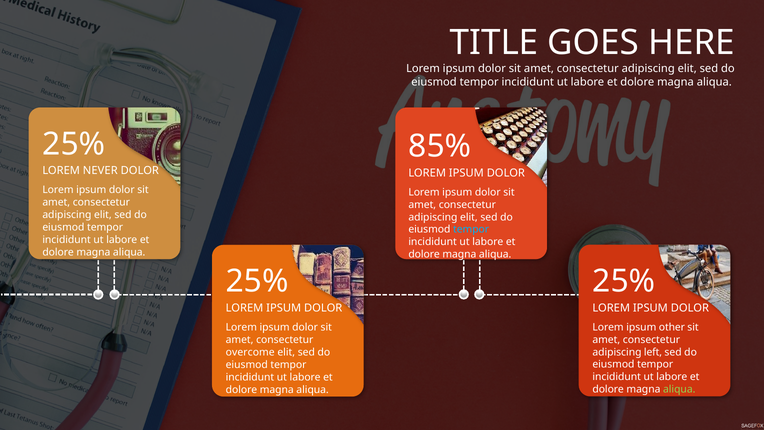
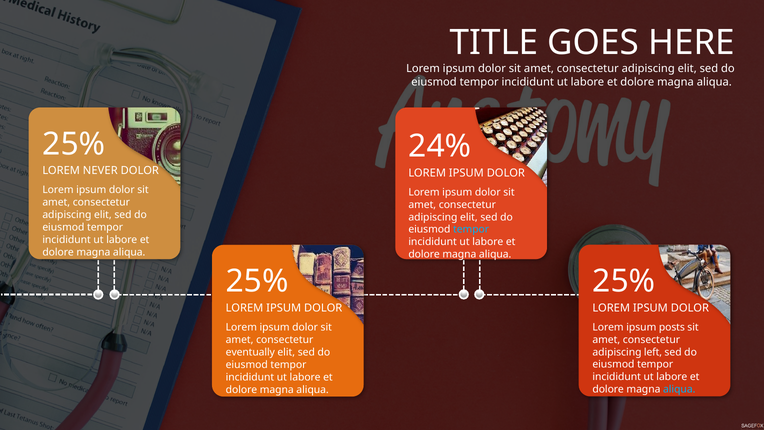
85%: 85% -> 24% (440, 146)
other: other -> posts (672, 327)
overcome: overcome -> eventually (250, 352)
aliqua colour: light green -> light blue (679, 389)
